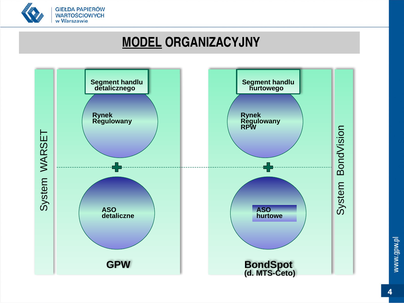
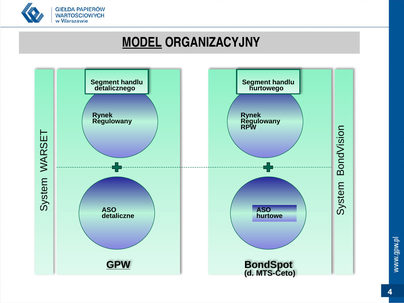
GPW underline: none -> present (118, 265)
